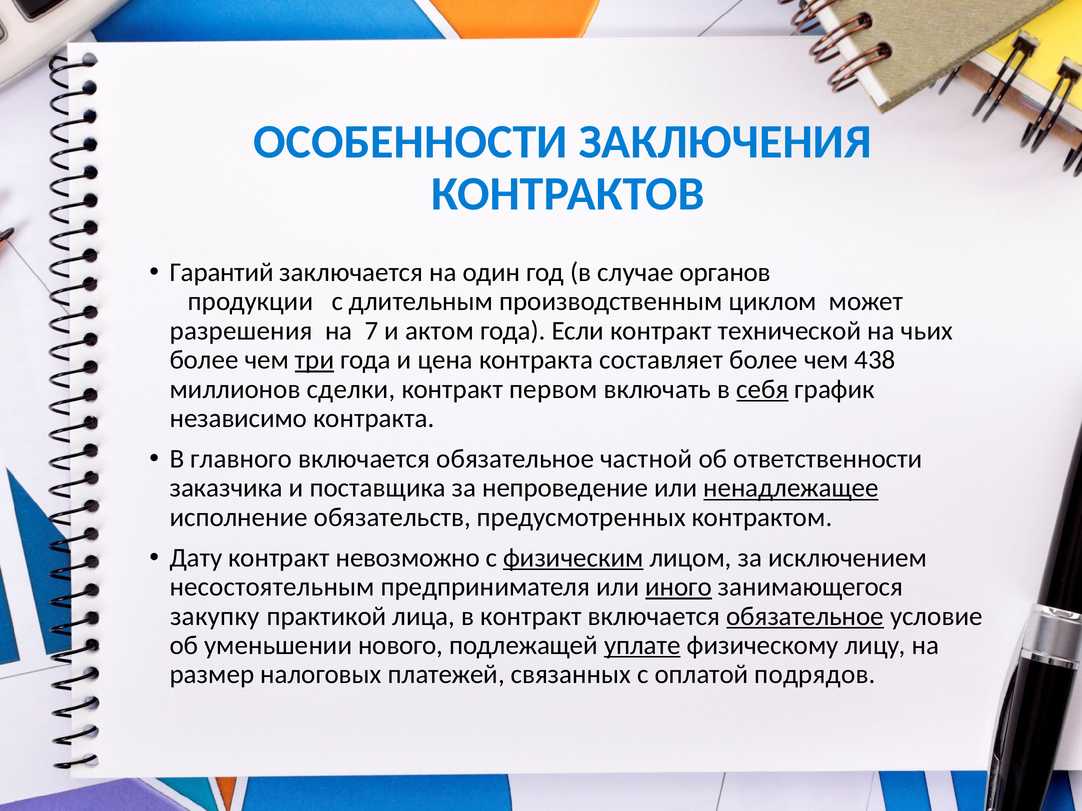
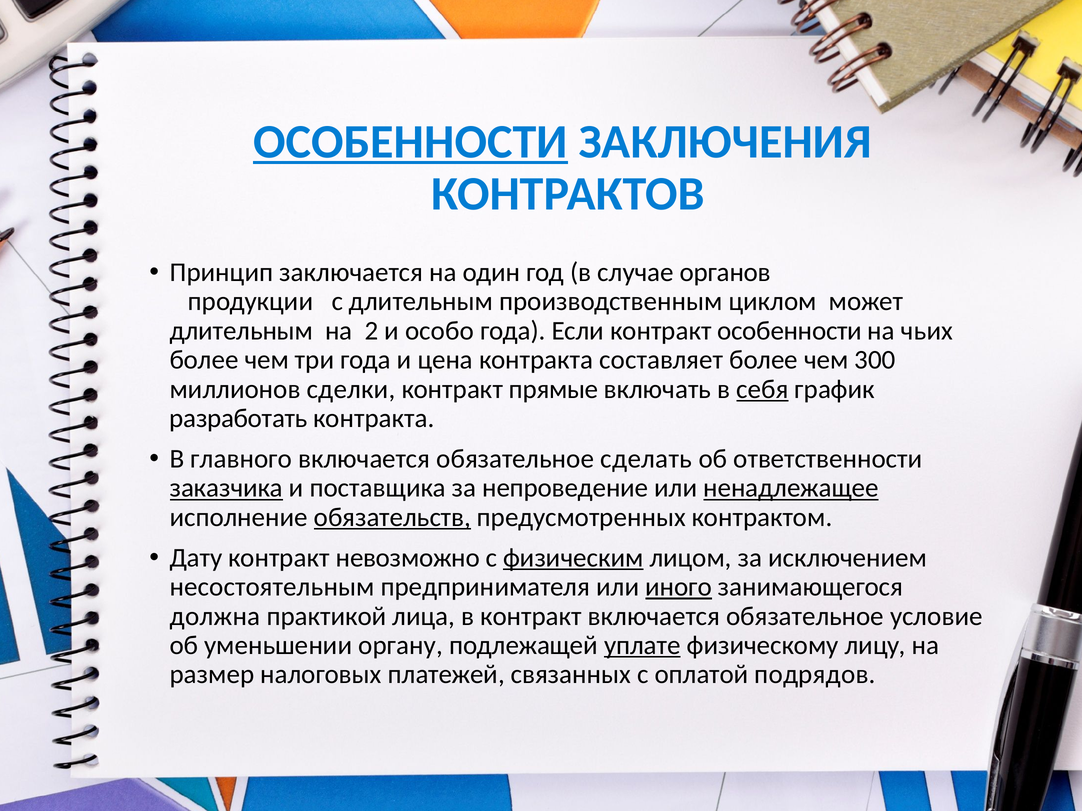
ОСОБЕННОСТИ underline: none -> present (410, 142)
Гарантий: Гарантий -> Принцип (221, 272)
разрешения: разрешения -> длительным (241, 331)
7: 7 -> 2 (371, 331)
актом: актом -> особо (440, 331)
контракт технической: технической -> особенности (790, 331)
три underline: present -> none (315, 360)
438: 438 -> 300 (875, 360)
первом: первом -> прямые (554, 389)
независимо: независимо -> разработать (239, 419)
частной: частной -> сделать (646, 459)
заказчика underline: none -> present (226, 488)
обязательств underline: none -> present (392, 518)
закупку: закупку -> должна (215, 616)
обязательное underline: present -> none (805, 616)
нового: нового -> органу (401, 646)
